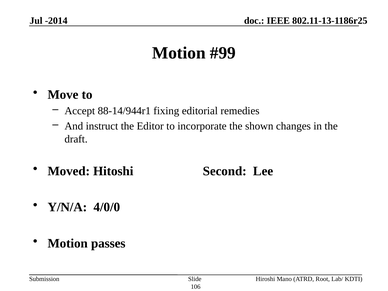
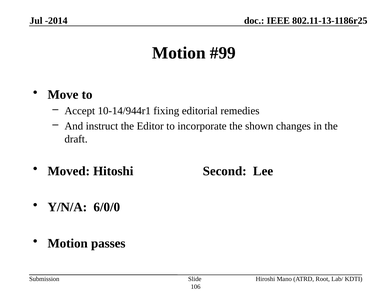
88-14/944r1: 88-14/944r1 -> 10-14/944r1 (124, 111)
4/0/0: 4/0/0 -> 6/0/0 (107, 207)
